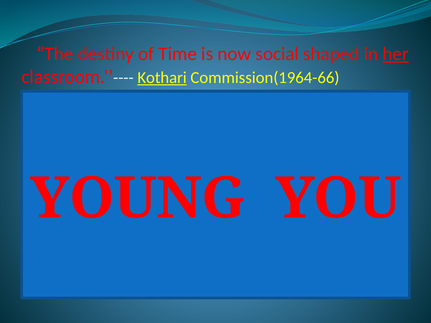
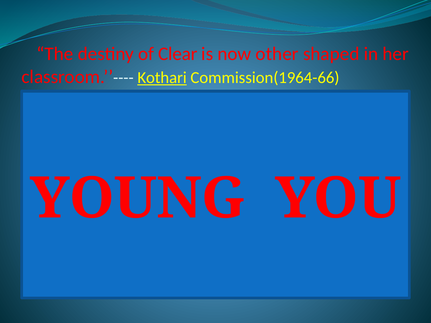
Time: Time -> Clear (178, 54)
social: social -> other (277, 54)
her underline: present -> none (396, 54)
